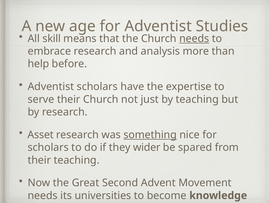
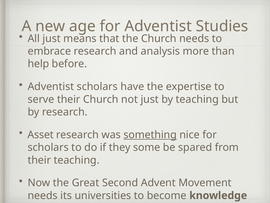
All skill: skill -> just (52, 38)
needs underline: present -> none (194, 38)
wider: wider -> some (147, 147)
